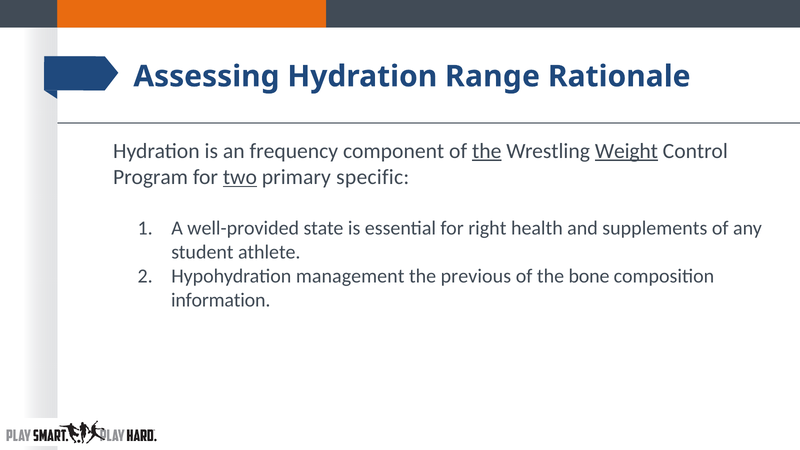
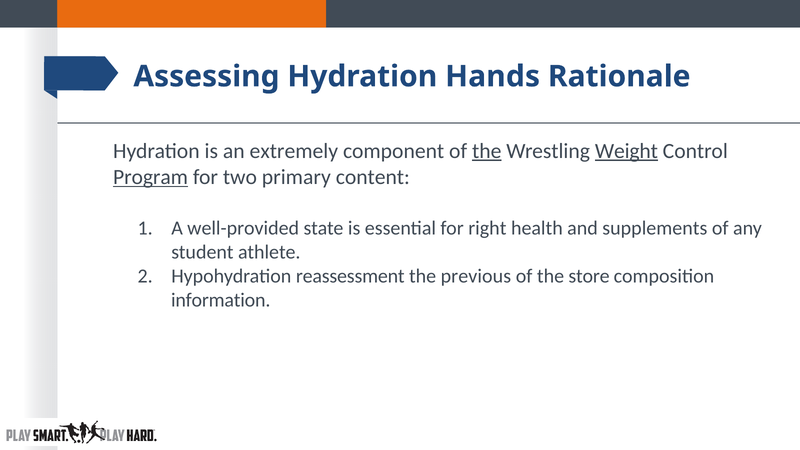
Range: Range -> Hands (493, 76)
frequency: frequency -> extremely (294, 151)
Program underline: none -> present (151, 177)
two underline: present -> none (240, 177)
specific: specific -> content (373, 177)
management: management -> reassessment (350, 276)
bone: bone -> store (589, 276)
